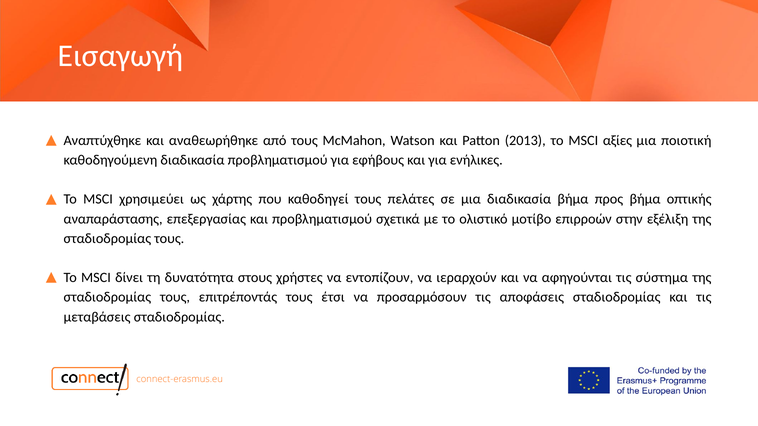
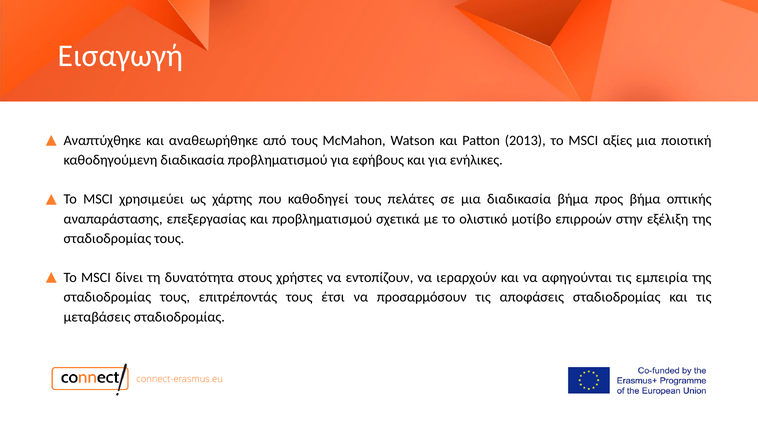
σύστημα: σύστημα -> εμπειρία (662, 278)
